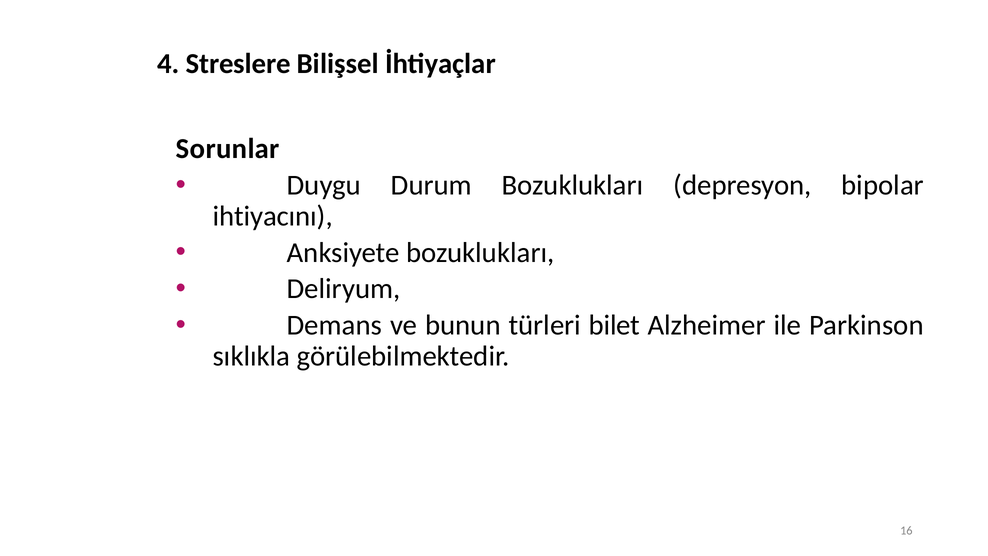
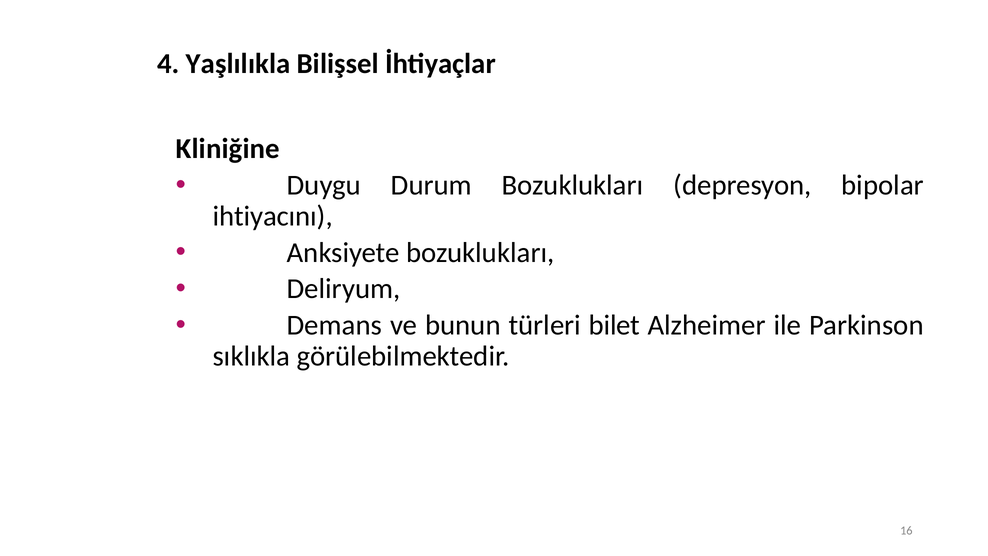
Streslere: Streslere -> Yaşlılıkla (238, 64)
Sorunlar: Sorunlar -> Kliniğine (228, 149)
